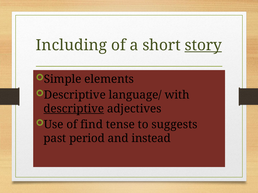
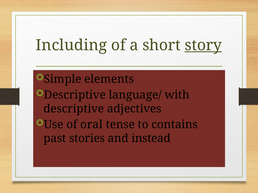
descriptive underline: present -> none (74, 109)
find: find -> oral (92, 125)
suggests: suggests -> contains (175, 125)
period: period -> stories (87, 139)
